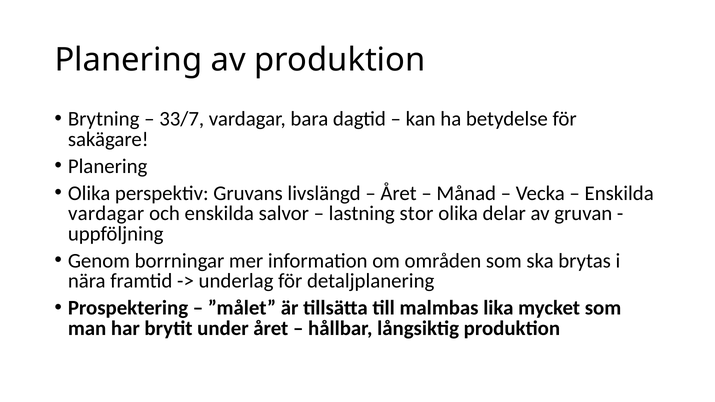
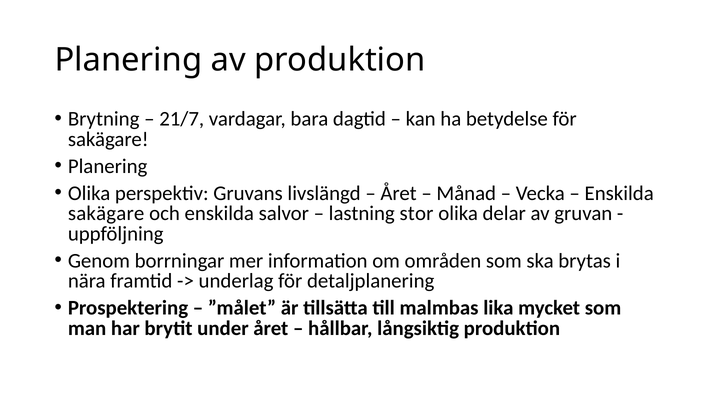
33/7: 33/7 -> 21/7 (182, 119)
vardagar: vardagar -> sakägare (106, 214)
